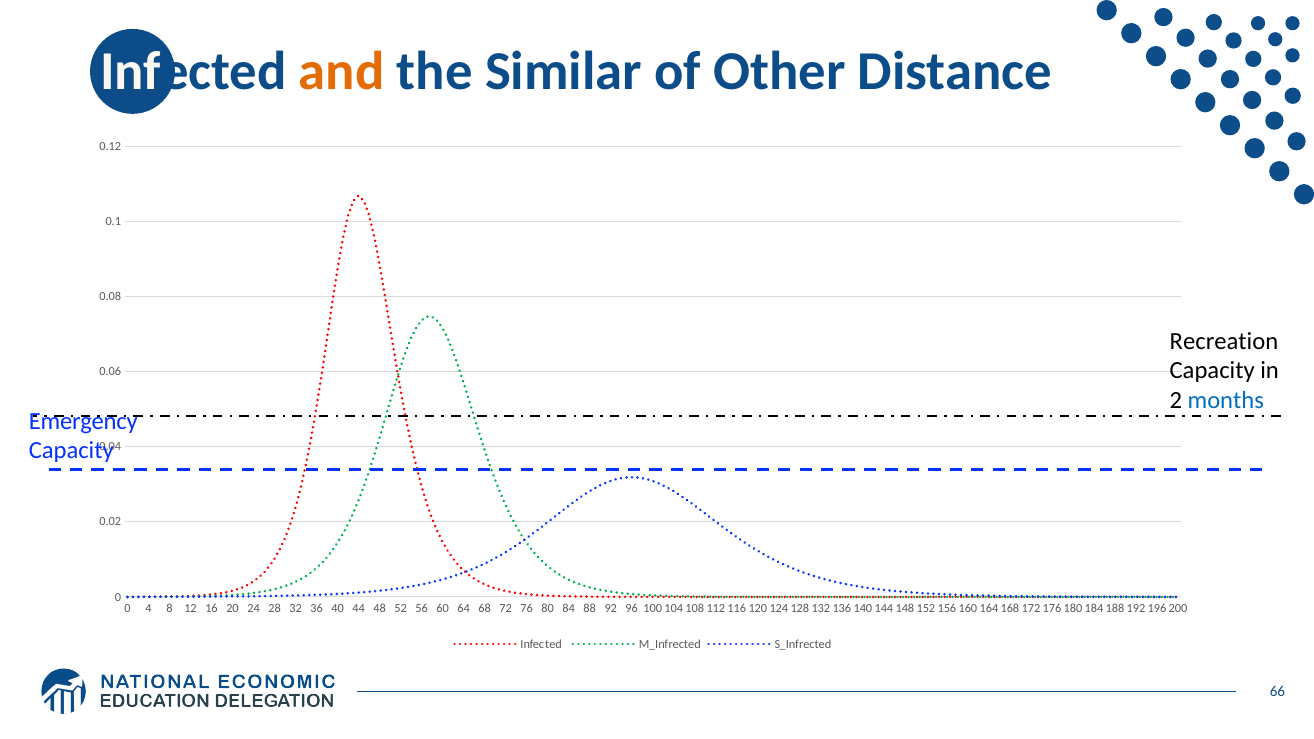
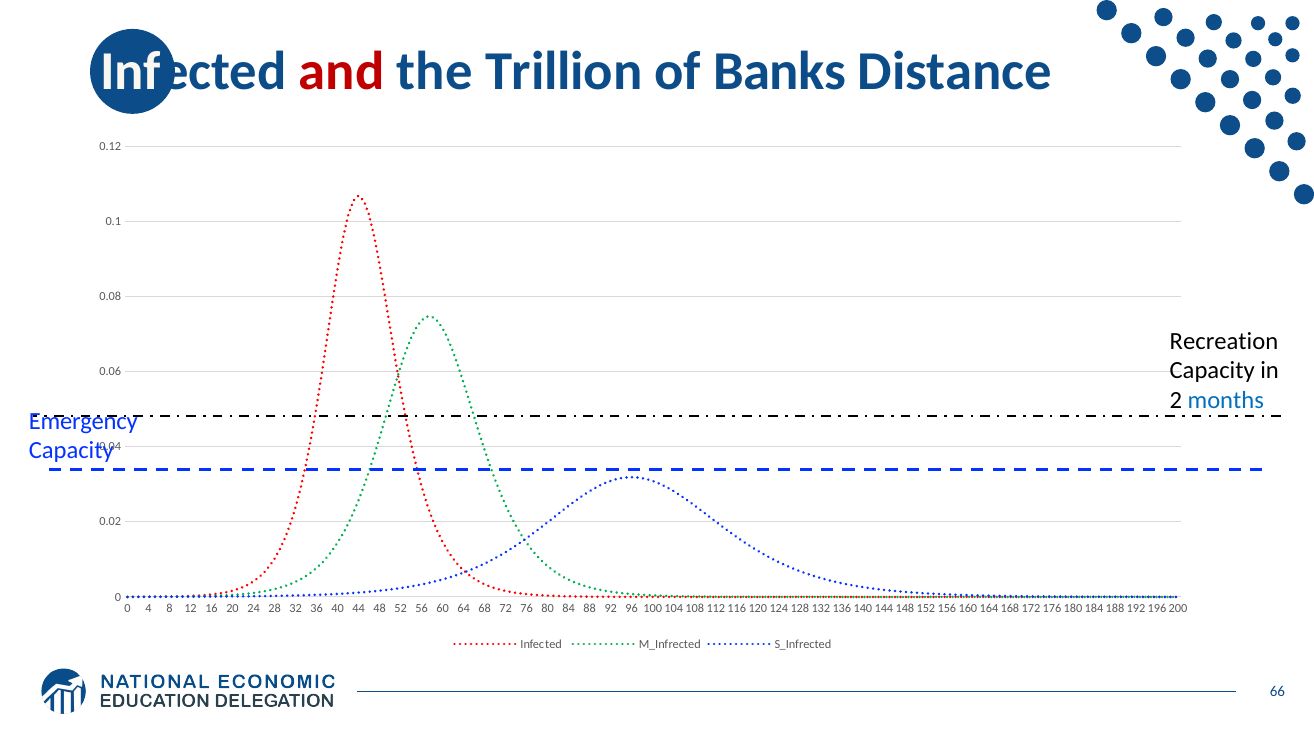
and colour: orange -> red (342, 71)
Similar: Similar -> Trillion (564, 71)
Other: Other -> Banks (780, 71)
